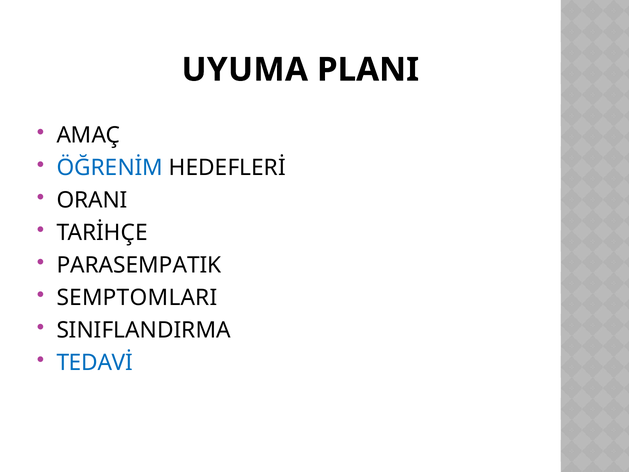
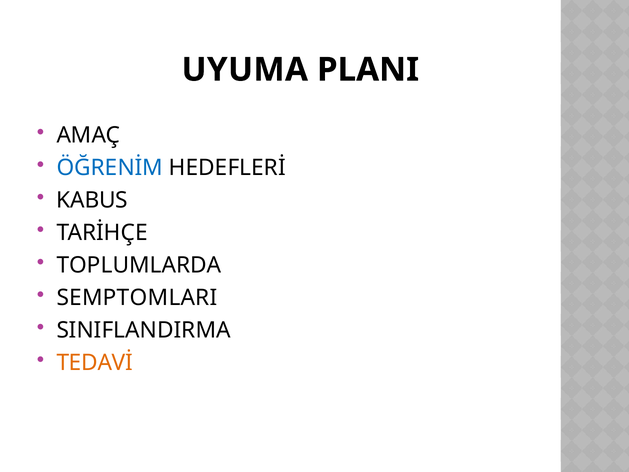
ORANI: ORANI -> KABUS (92, 200)
PARASEMPATIK: PARASEMPATIK -> TOPLUMLARDA (139, 265)
TEDAVİ colour: blue -> orange (95, 363)
